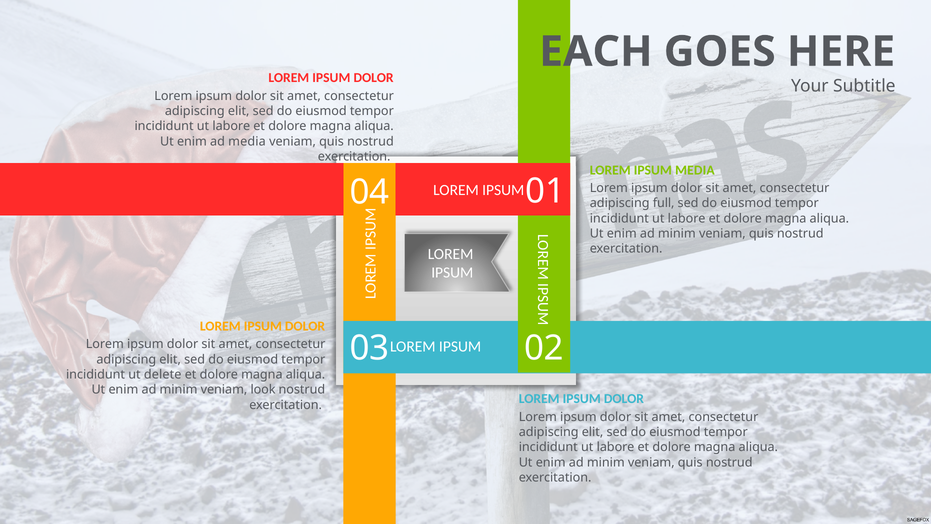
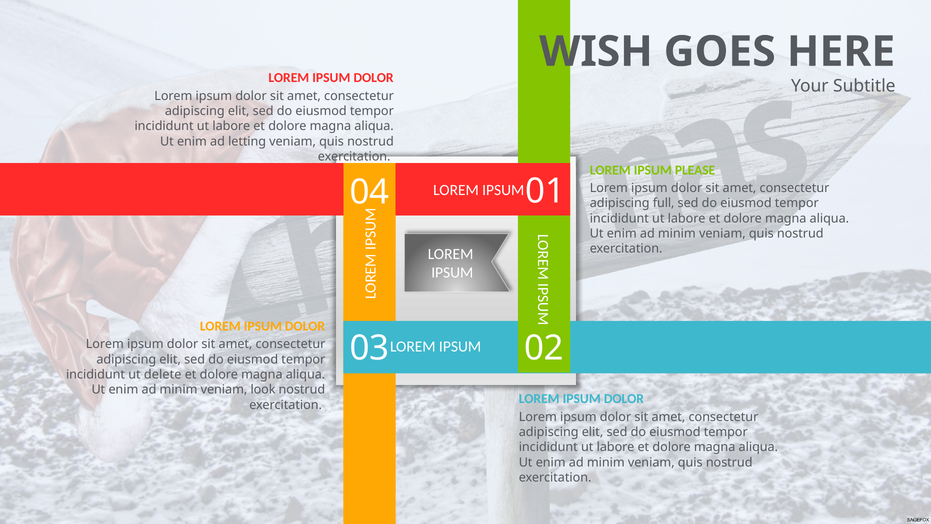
EACH: EACH -> WISH (596, 52)
ad media: media -> letting (247, 141)
IPSUM MEDIA: MEDIA -> PLEASE (695, 170)
